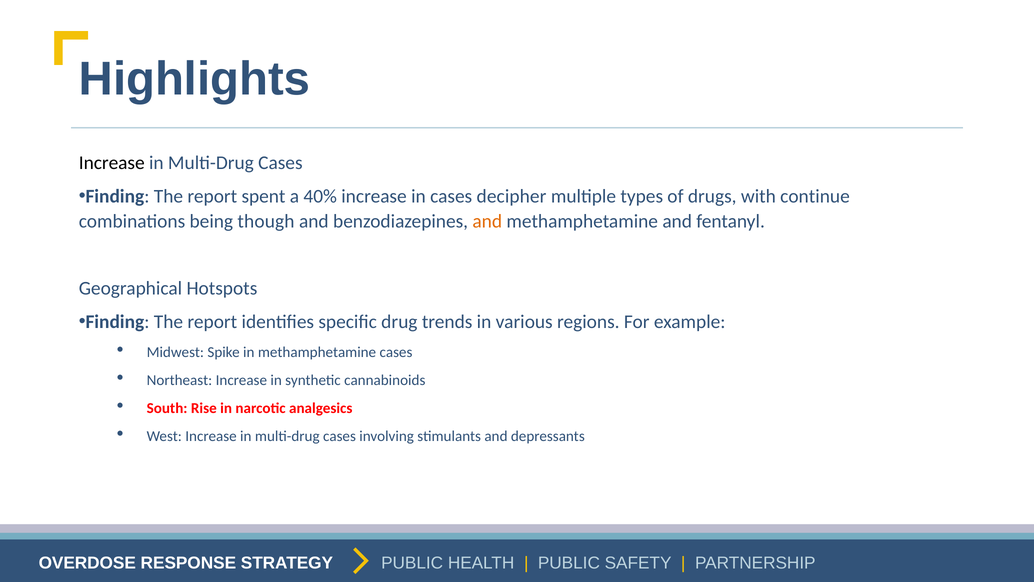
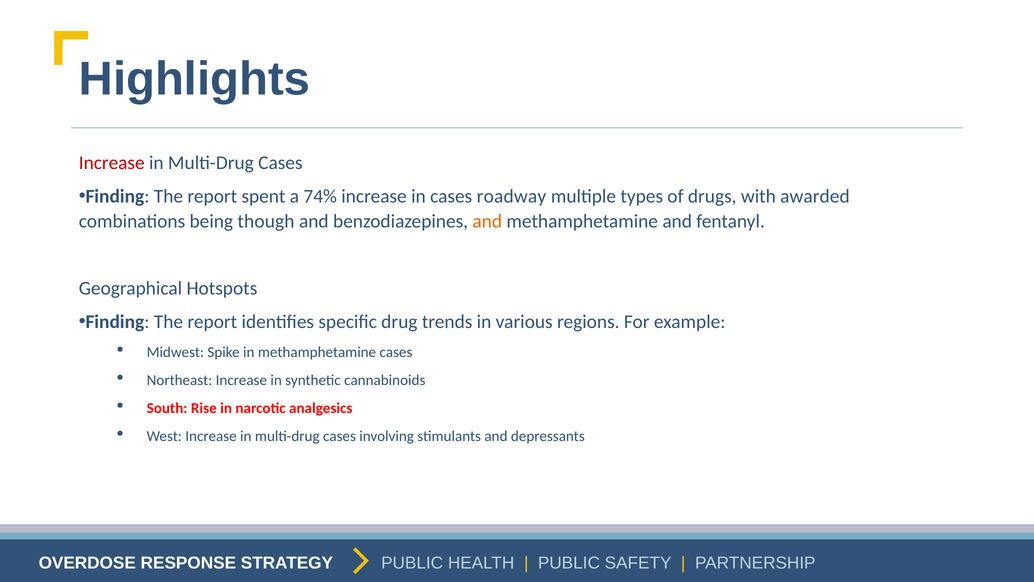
Increase colour: black -> red (112, 163)
40%: 40% -> 74% (320, 196)
decipher: decipher -> roadway (511, 196)
continue: continue -> awarded (815, 196)
